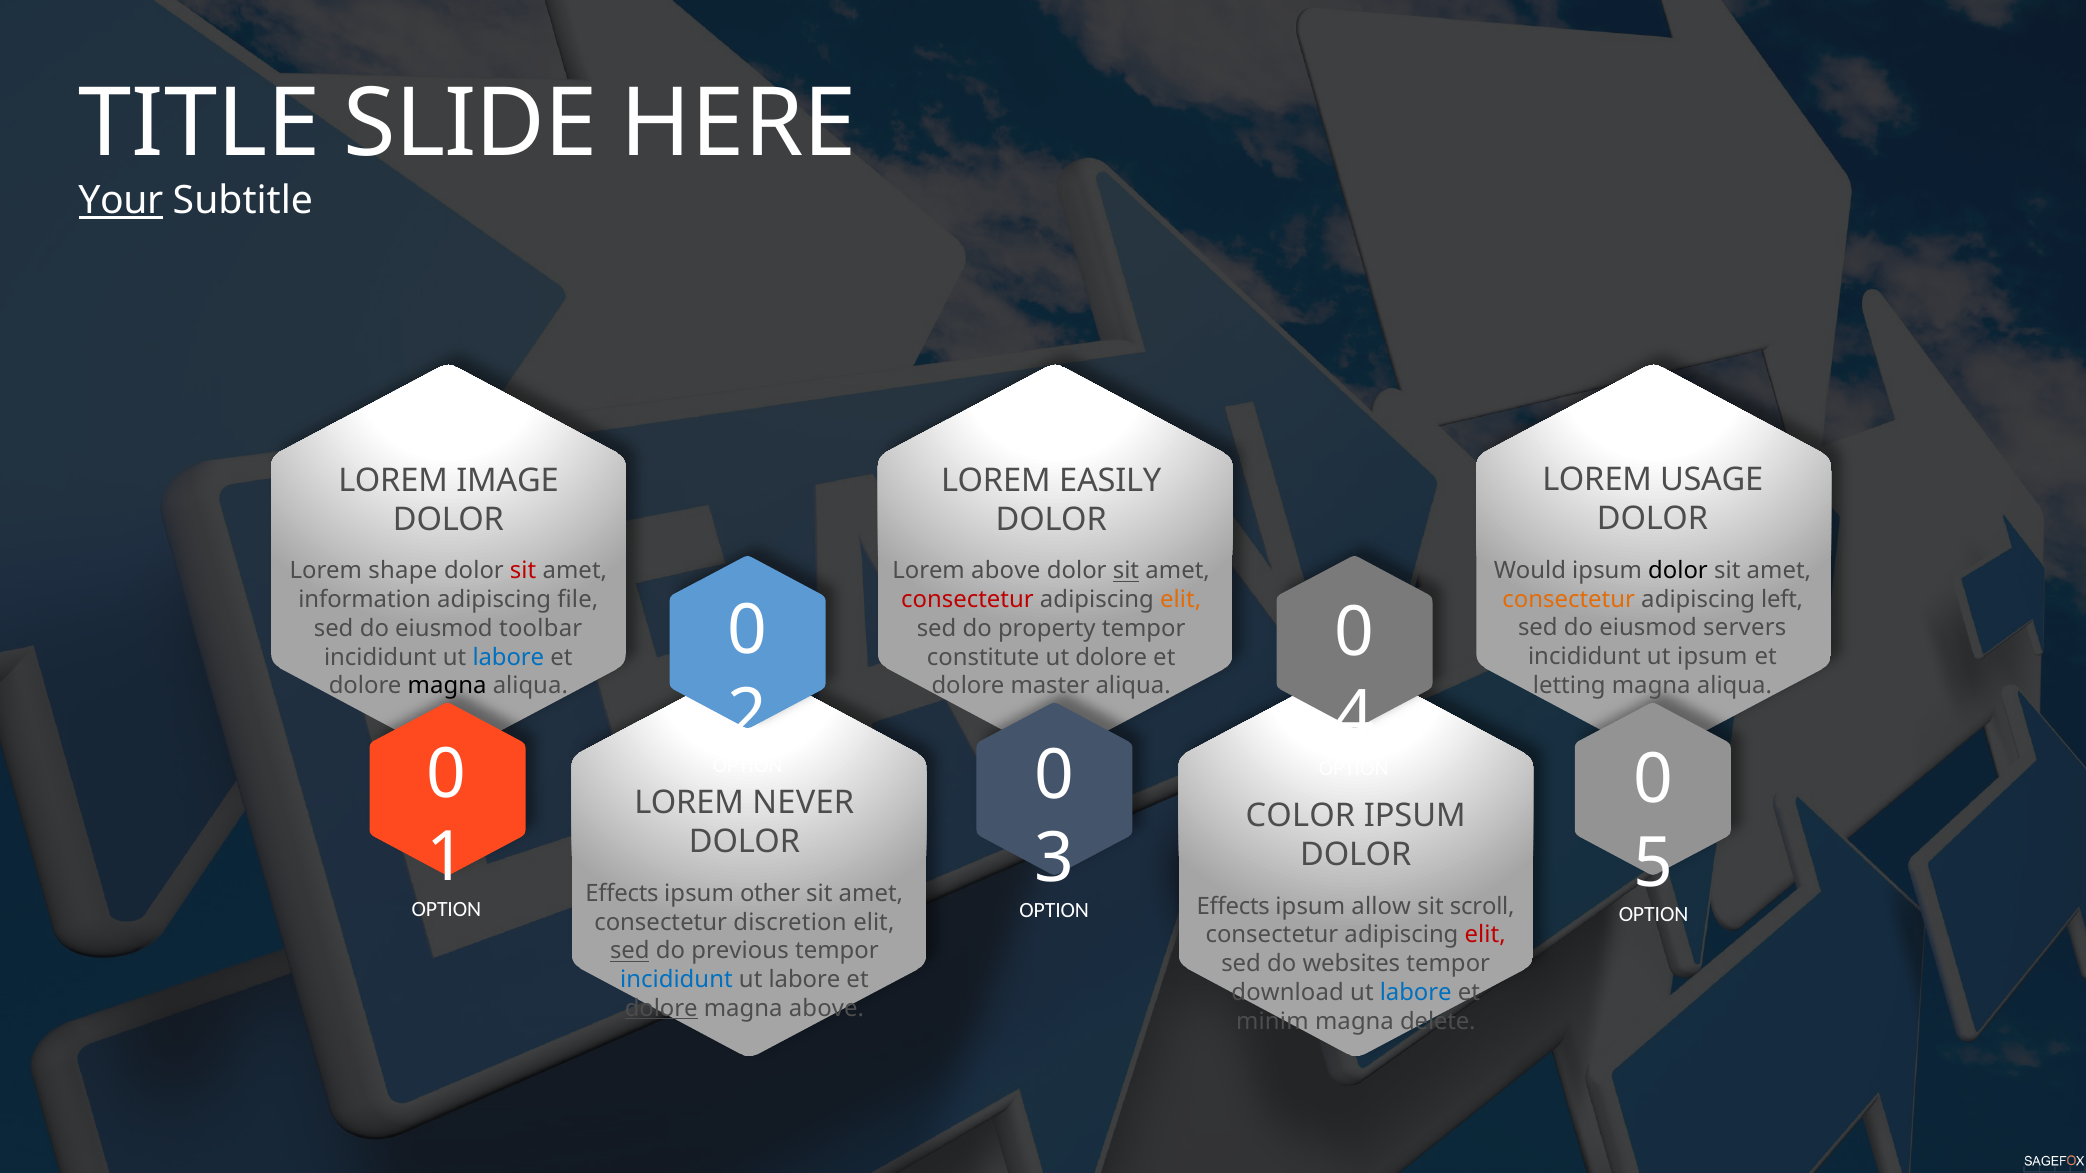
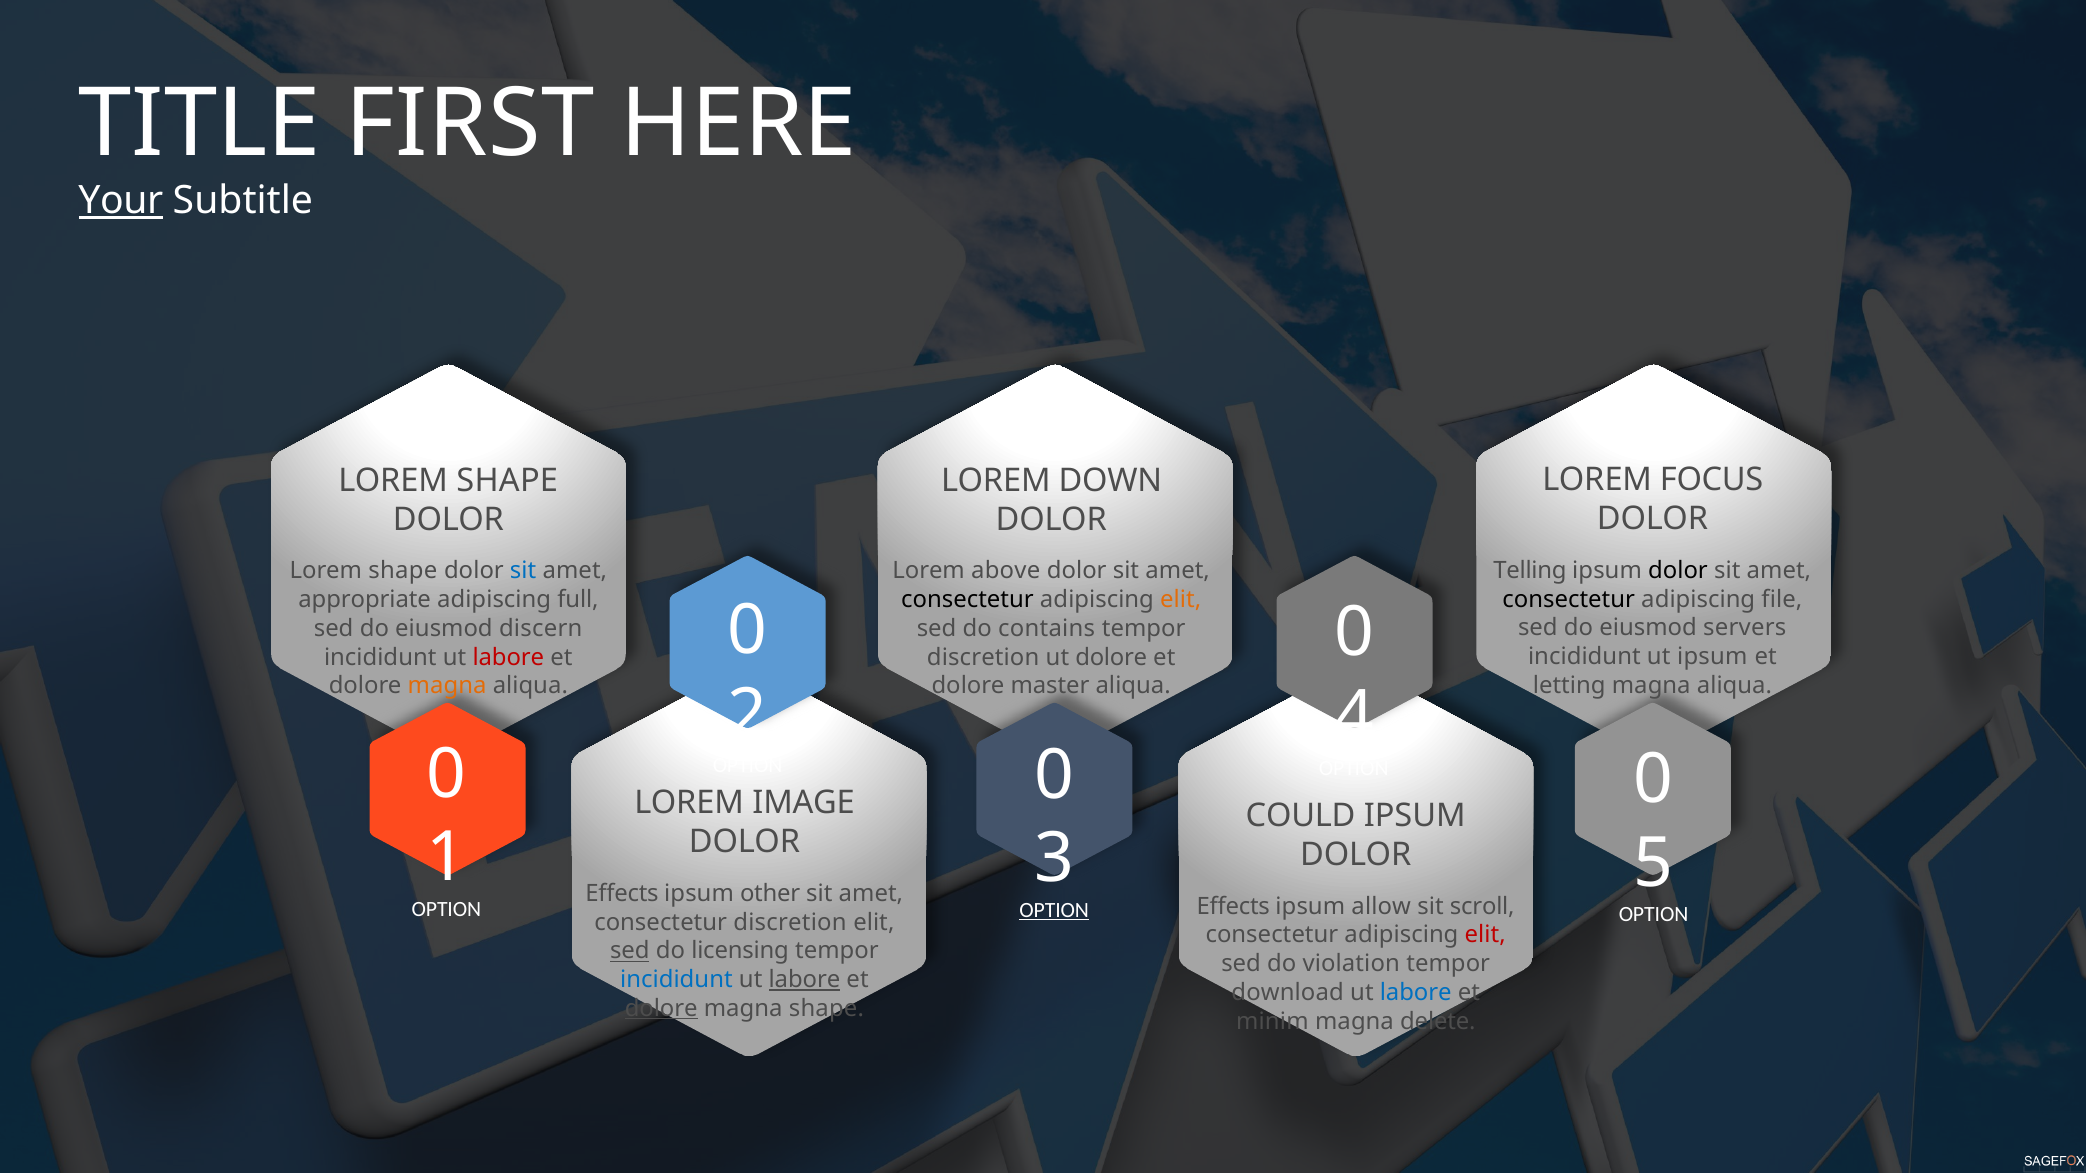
SLIDE: SLIDE -> FIRST (470, 124)
USAGE: USAGE -> FOCUS (1712, 480)
IMAGE: IMAGE -> SHAPE (507, 481)
EASILY: EASILY -> DOWN (1110, 481)
Would: Would -> Telling (1530, 571)
sit colour: red -> blue (523, 571)
sit underline: present -> none (1126, 571)
consectetur colour: orange -> black (1569, 599)
left: left -> file (1782, 599)
information: information -> appropriate (365, 600)
file: file -> full (578, 600)
consectetur colour: red -> black (967, 600)
toolbar: toolbar -> discern (541, 629)
property: property -> contains (1047, 629)
labore colour: blue -> red (508, 657)
constitute: constitute -> discretion (983, 657)
magna colour: black -> orange (447, 686)
NEVER: NEVER -> IMAGE (804, 803)
COLOR: COLOR -> COULD (1301, 816)
OPTION underline: none -> present (1054, 910)
previous: previous -> licensing (740, 951)
websites: websites -> violation (1351, 964)
labore underline: none -> present (804, 980)
magna above: above -> shape (826, 1009)
